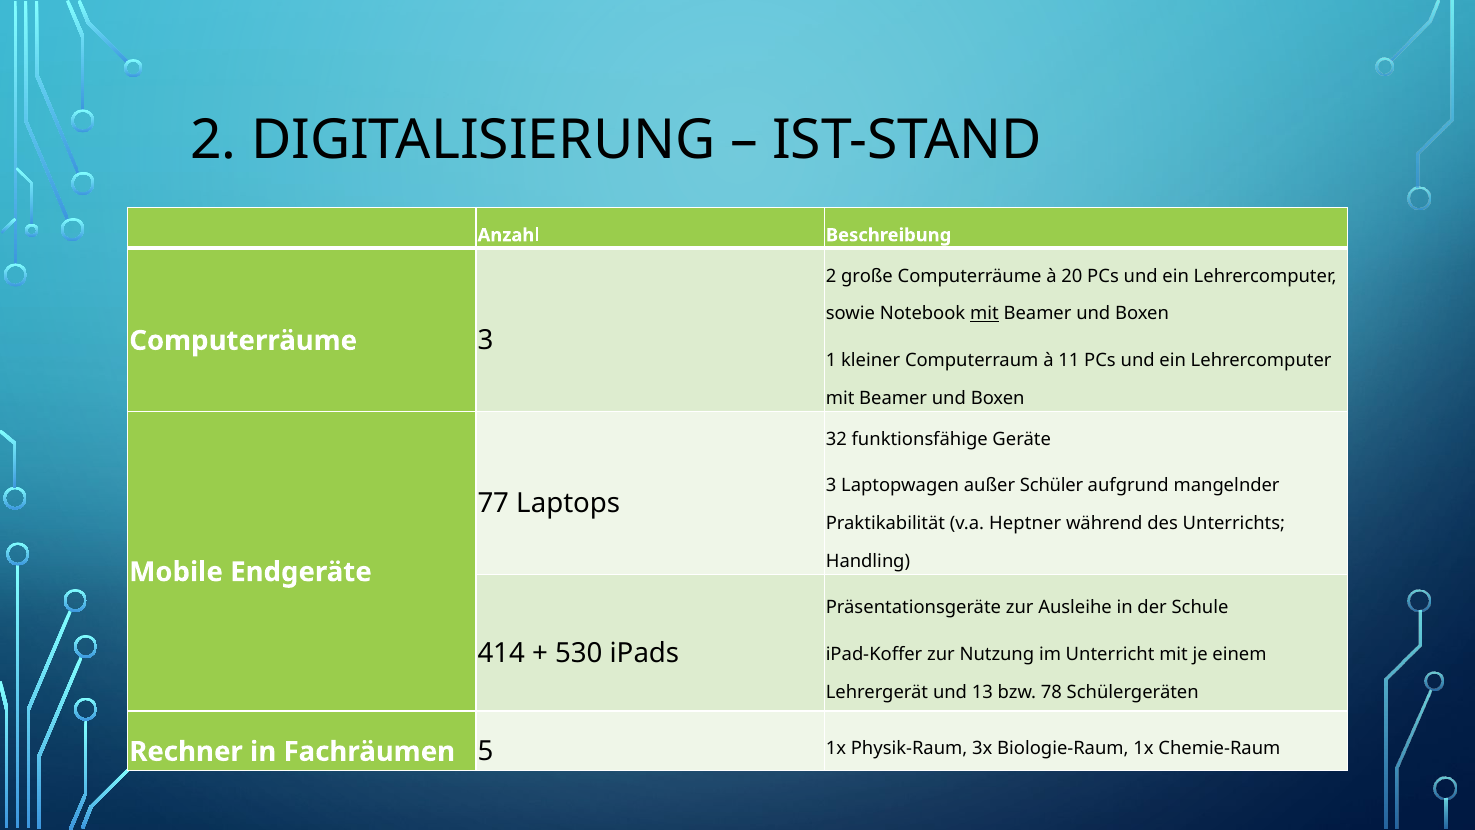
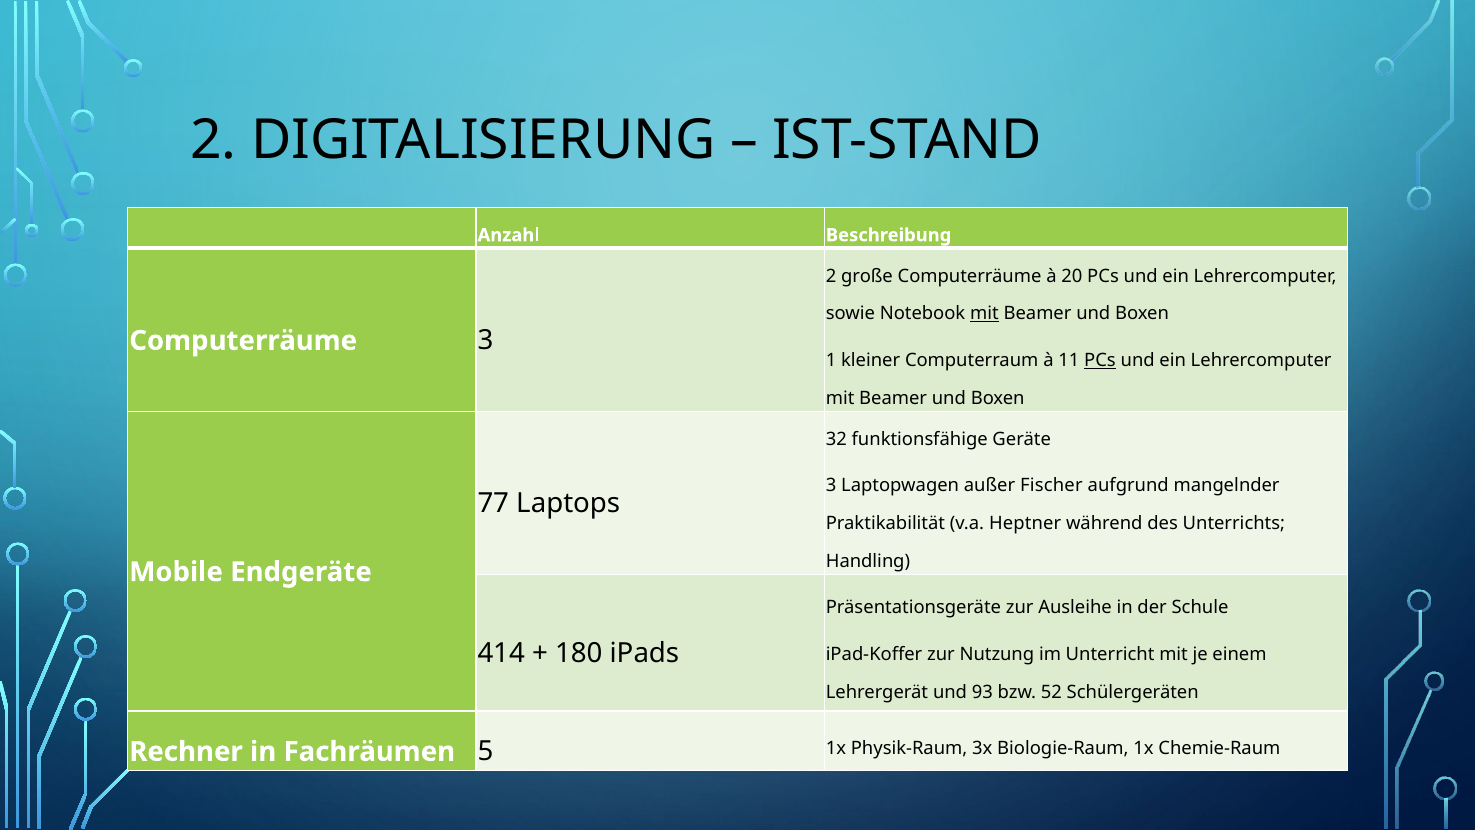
PCs underline: none -> present (1100, 360)
Schüler: Schüler -> Fischer (1051, 486)
530: 530 -> 180 (579, 653)
13: 13 -> 93 (982, 692)
78: 78 -> 52 (1051, 692)
